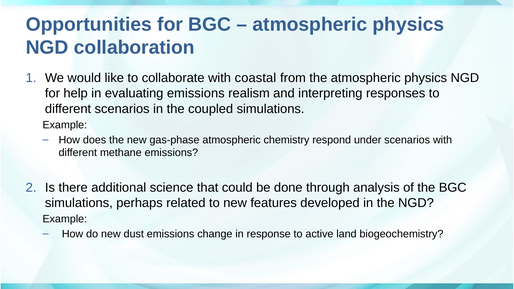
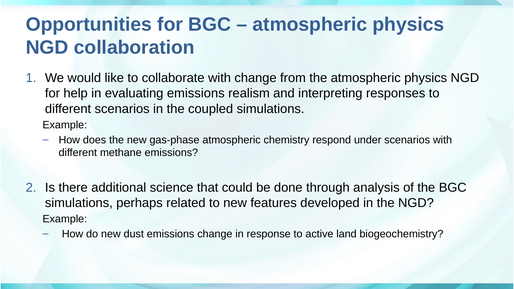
with coastal: coastal -> change (256, 78)
